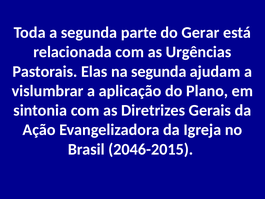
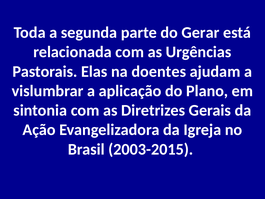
na segunda: segunda -> doentes (159, 71)
2046-2015: 2046-2015 -> 2003-2015 (151, 149)
